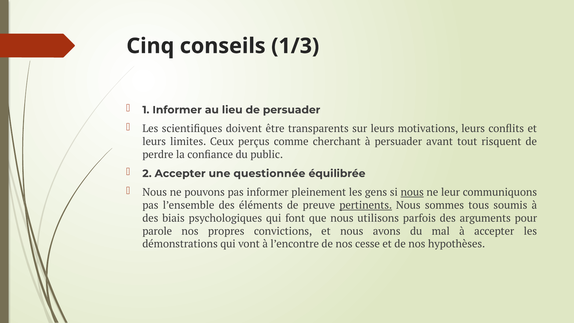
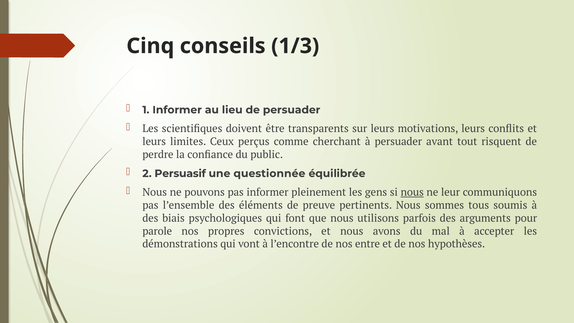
2 Accepter: Accepter -> Persuasif (180, 173)
pertinents underline: present -> none (366, 205)
cesse: cesse -> entre (368, 244)
